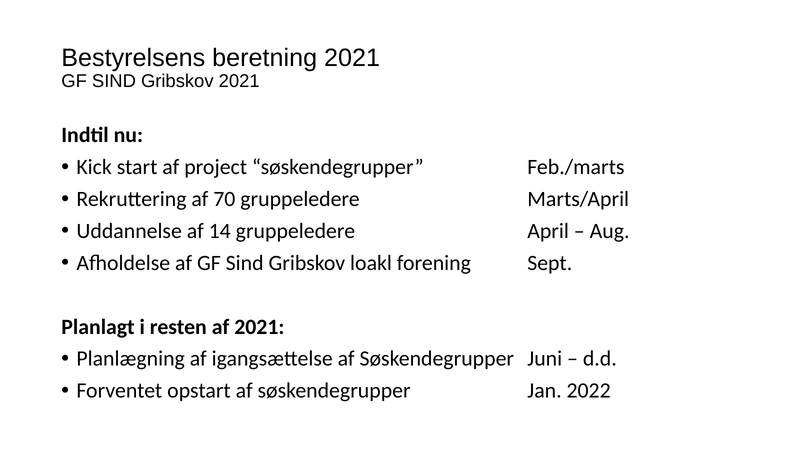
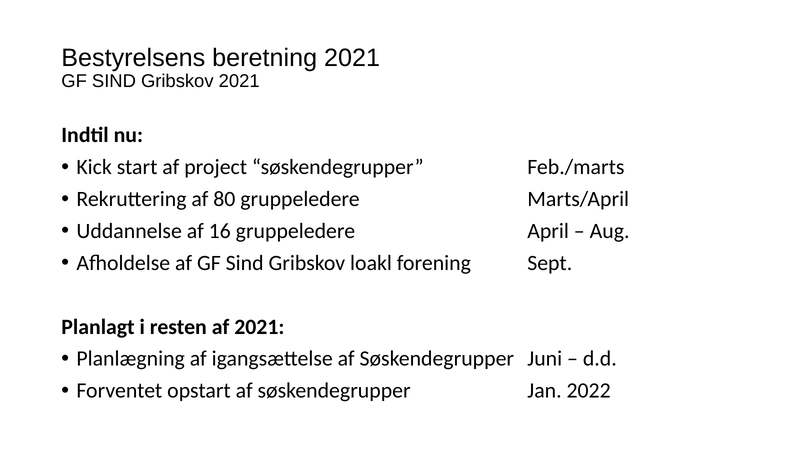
70: 70 -> 80 (224, 199)
14: 14 -> 16 (220, 231)
